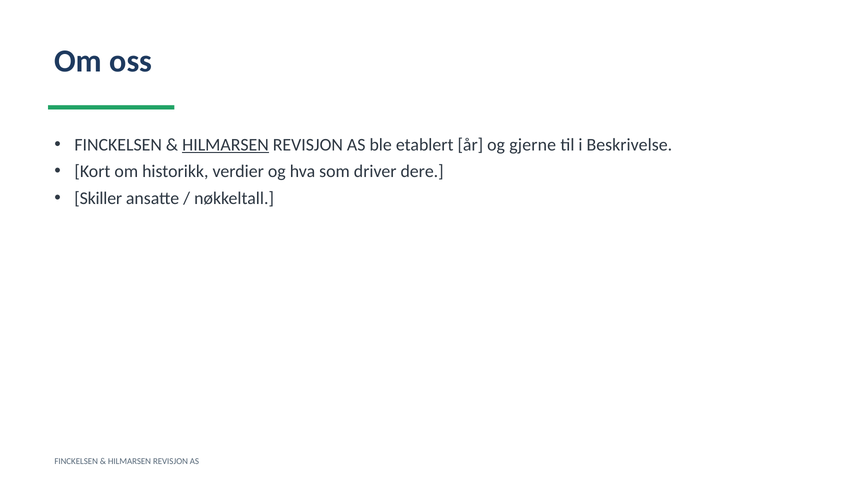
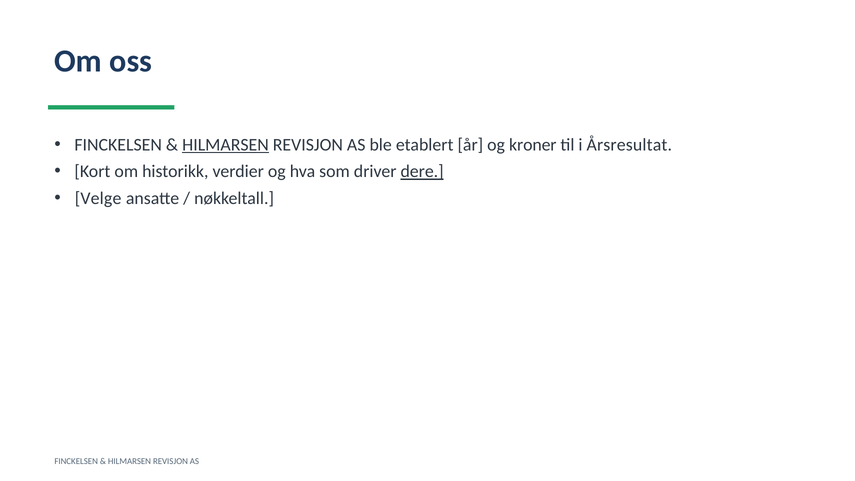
gjerne: gjerne -> kroner (533, 145)
Beskrivelse: Beskrivelse -> Årsresultat (629, 145)
dere underline: none -> present (422, 172)
Skiller: Skiller -> Velge (98, 198)
